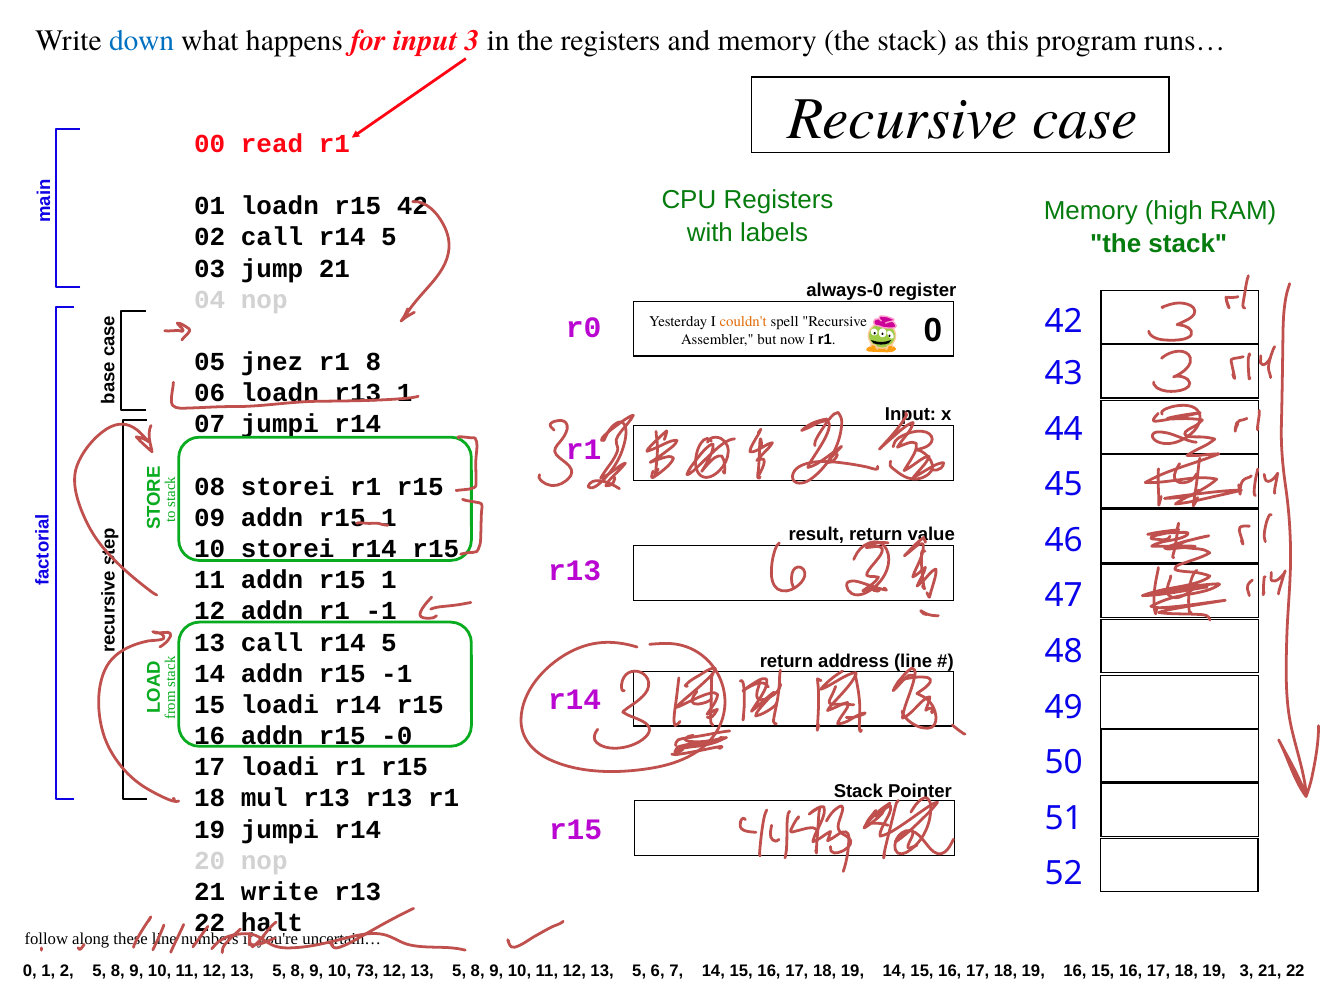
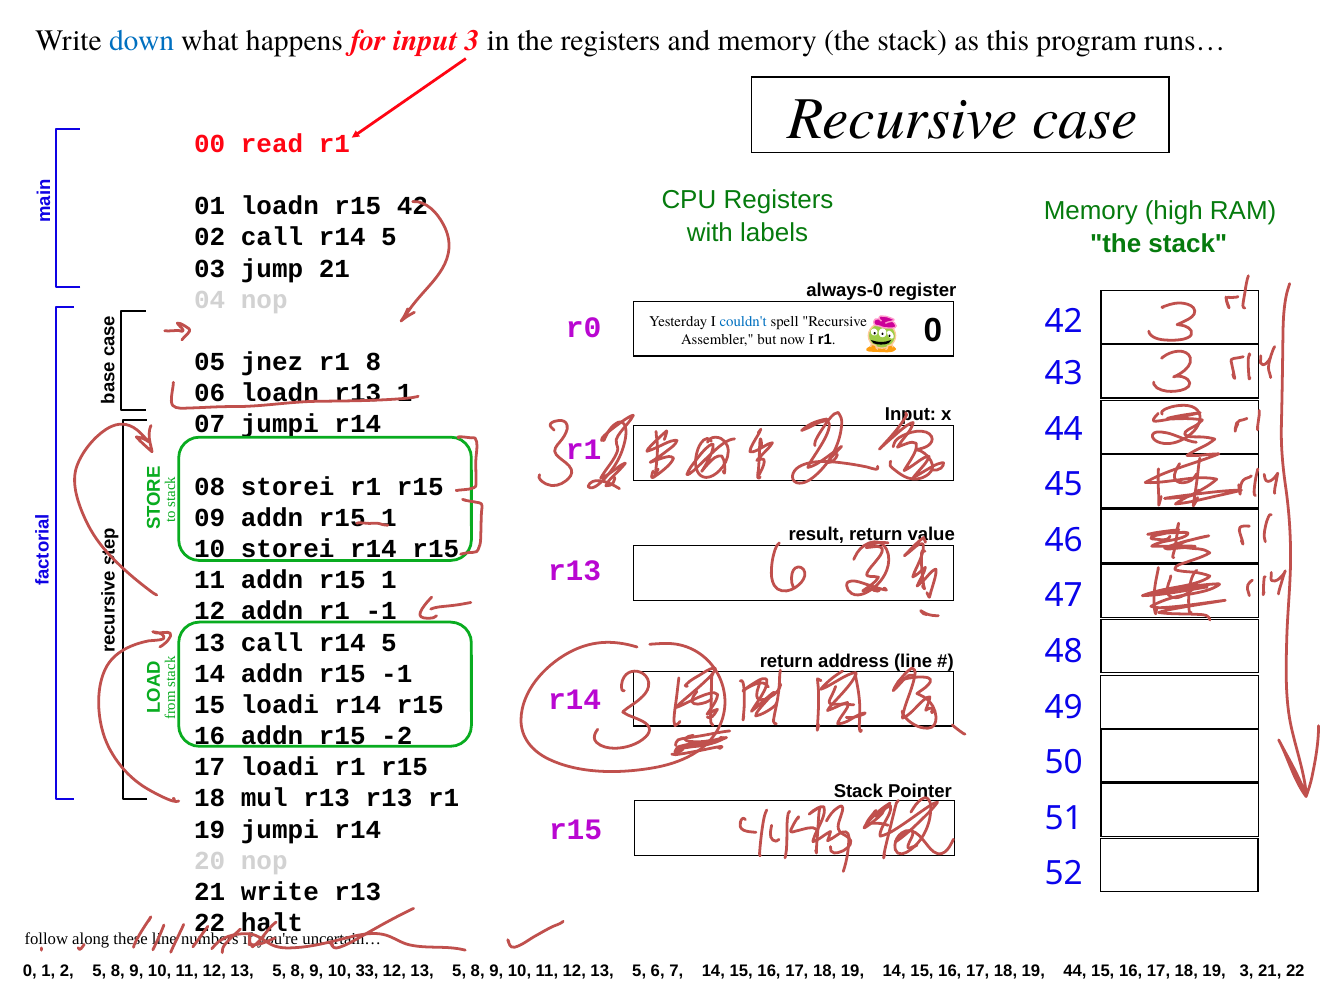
couldn't colour: orange -> blue (743, 321)
-0: -0 -> -2 (397, 736)
73: 73 -> 33 (367, 971)
19 16: 16 -> 44 (1075, 971)
